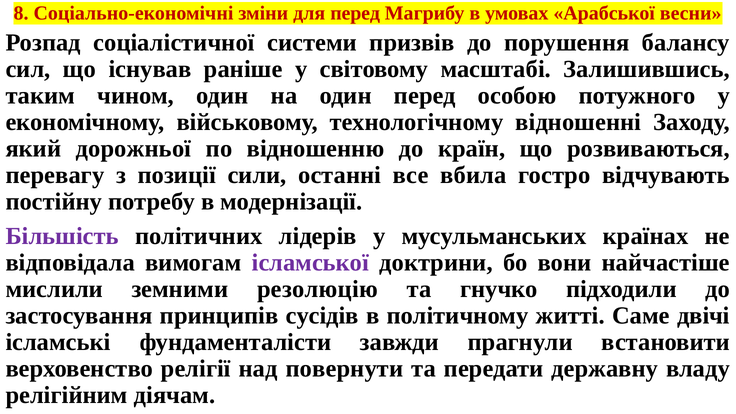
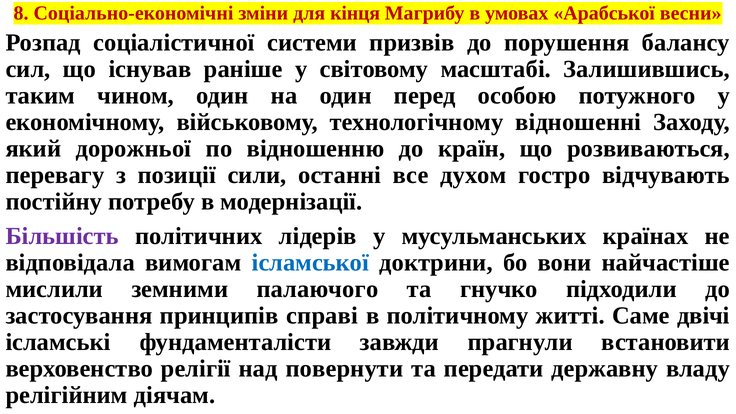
для перед: перед -> кінця (355, 13)
вбила: вбила -> духом (473, 175)
ісламської colour: purple -> blue (310, 262)
резолюцію: резолюцію -> палаючого (318, 289)
сусідів: сусідів -> справі (322, 315)
